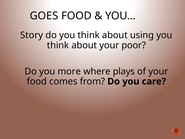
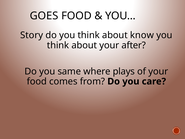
using: using -> know (142, 35)
poor: poor -> after (134, 45)
more: more -> same (69, 71)
